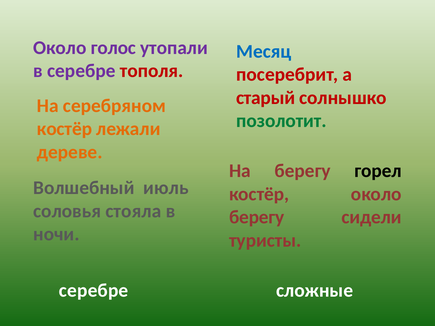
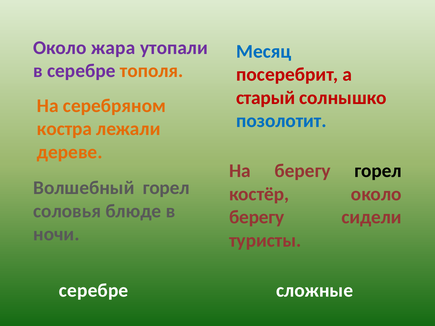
голос: голос -> жара (113, 48)
тополя colour: red -> orange (152, 71)
позолотит colour: green -> blue (281, 121)
костёр: костёр -> костра (64, 129)
Волшебный июль: июль -> горел (166, 188)
стояла: стояла -> блюде (133, 211)
